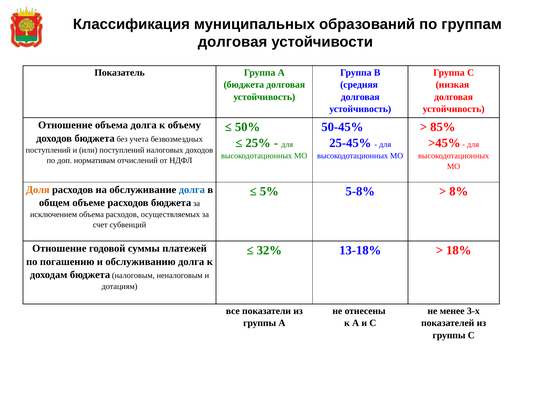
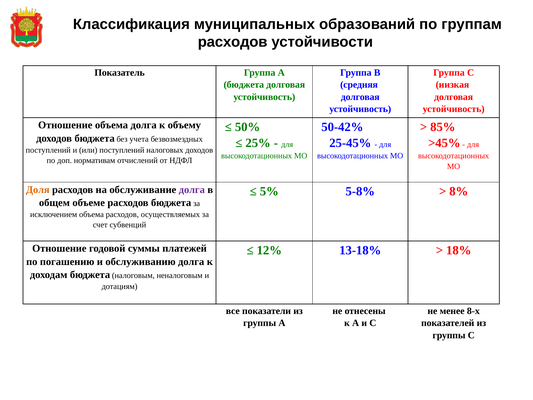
долговая: долговая -> расходов (233, 42)
50-45%: 50-45% -> 50-42% (342, 127)
долга colour: blue -> purple (192, 190)
32%: 32% -> 12% (269, 250)
3-х: 3-х -> 8-х (473, 311)
